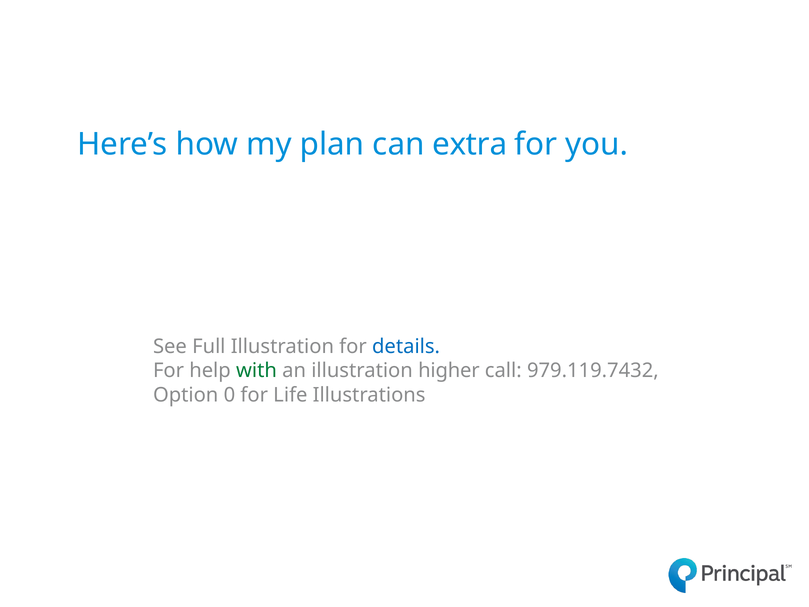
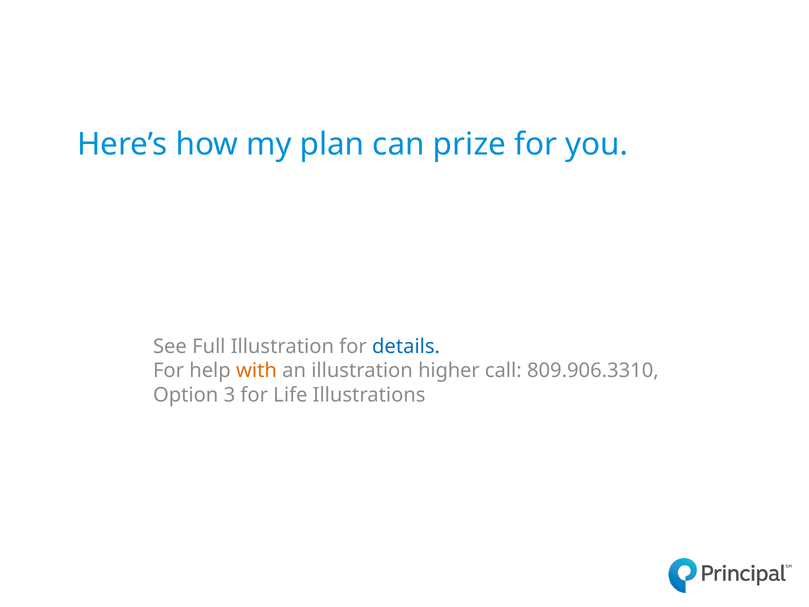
extra: extra -> prize (469, 145)
with colour: green -> orange (256, 370)
979.119.7432: 979.119.7432 -> 809.906.3310 (593, 370)
0: 0 -> 3 (229, 395)
